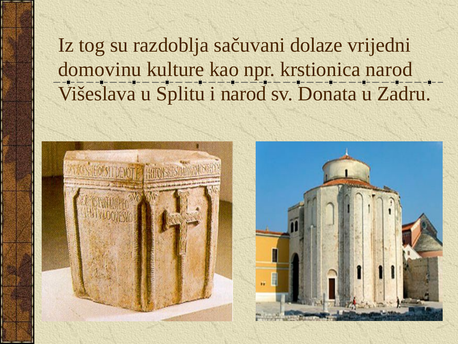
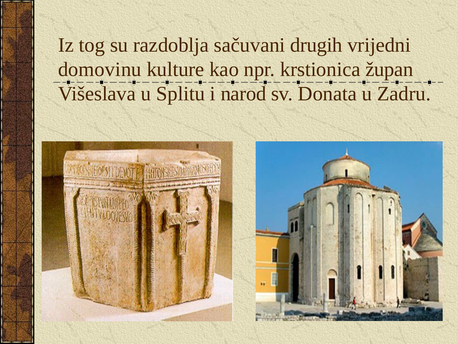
dolaze: dolaze -> drugih (316, 45)
krstionica narod: narod -> župan (389, 69)
